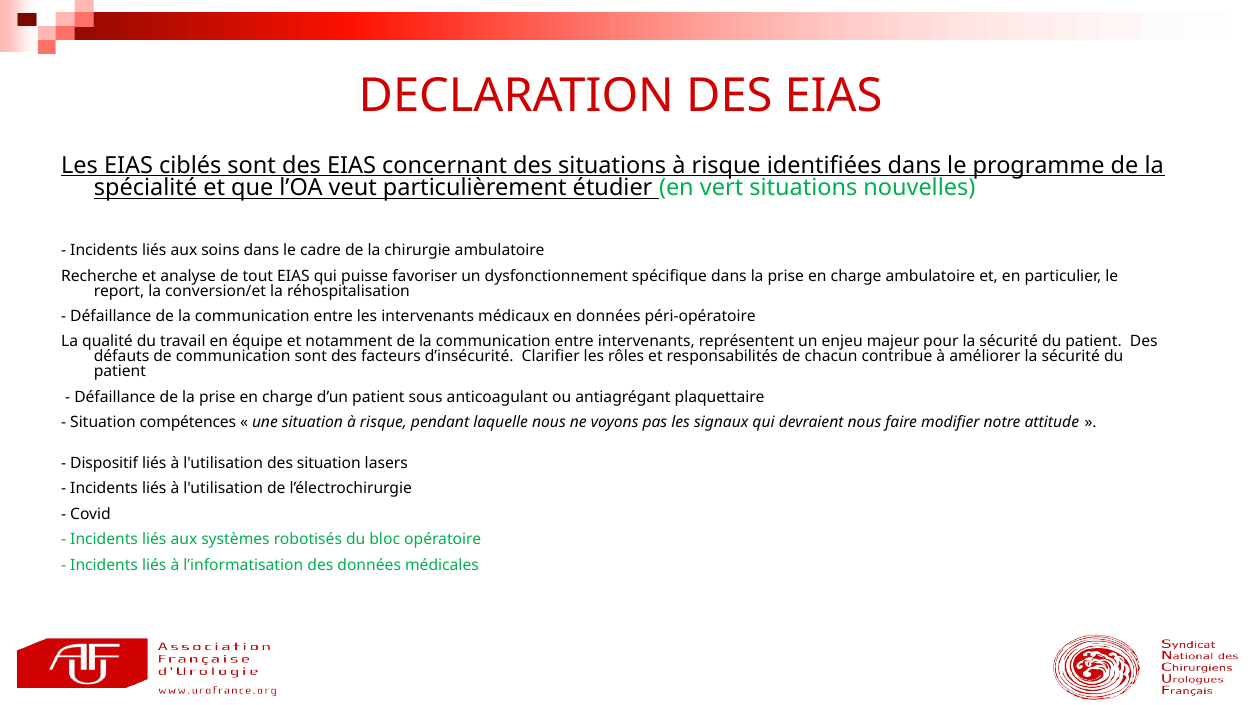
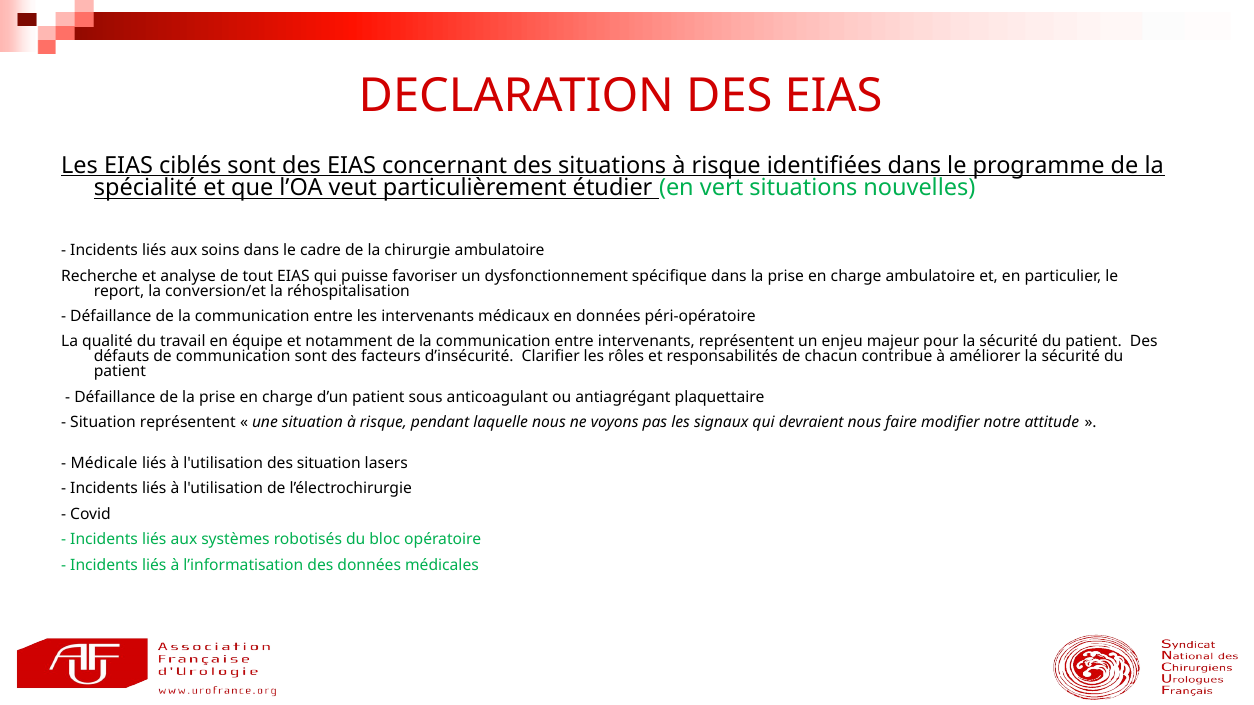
Situation compétences: compétences -> représentent (188, 423)
Dispositif: Dispositif -> Médicale (104, 463)
